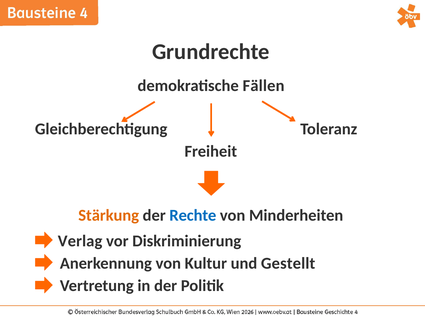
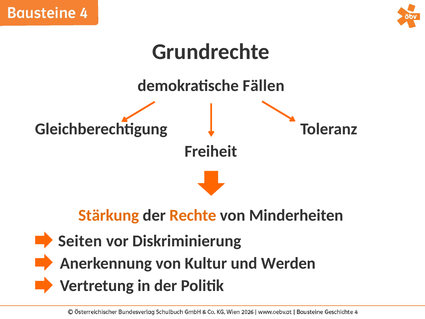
Rechte colour: blue -> orange (193, 215)
Verlag: Verlag -> Seiten (80, 241)
Gestellt: Gestellt -> Werden (288, 263)
